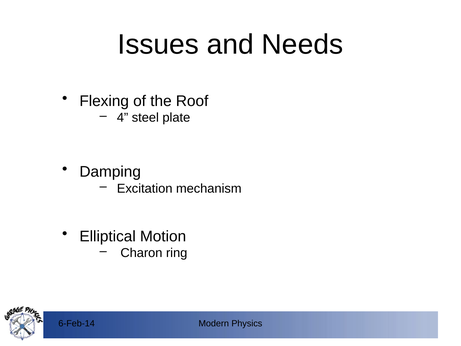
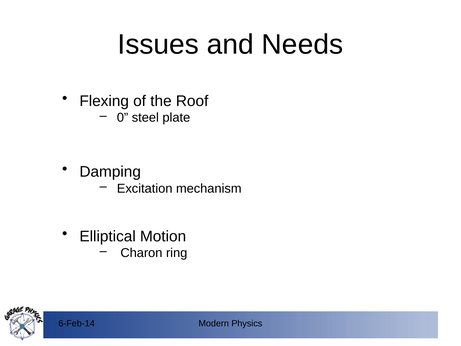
4: 4 -> 0 (123, 118)
